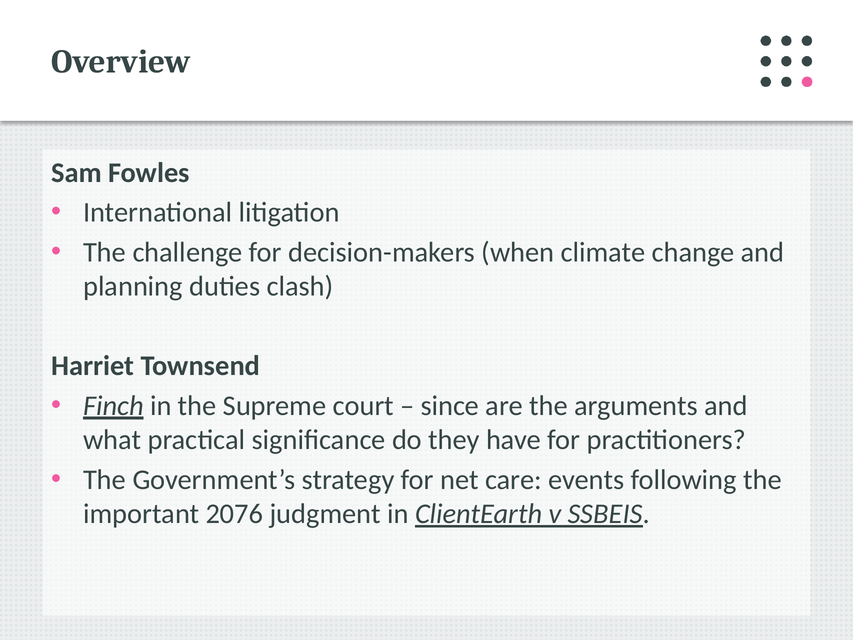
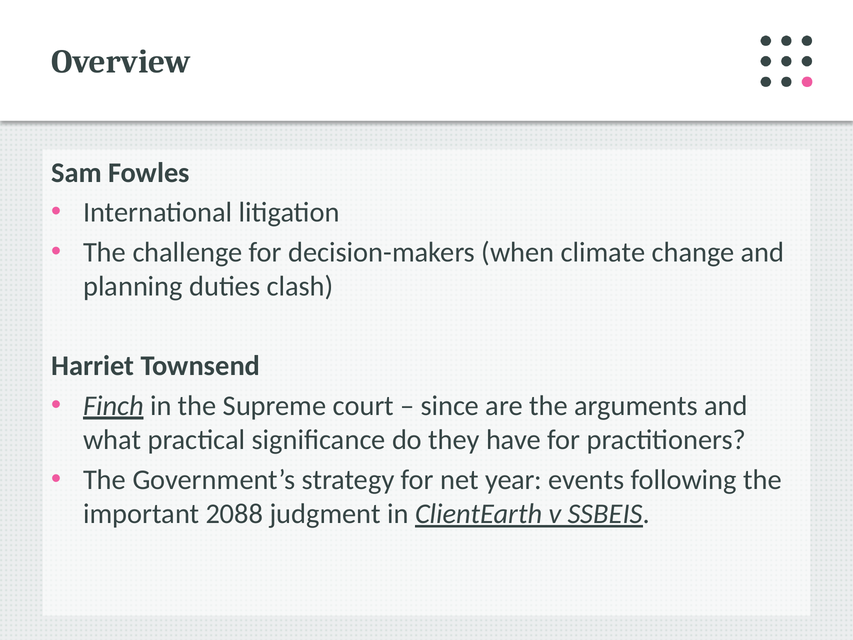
care: care -> year (514, 480)
2076: 2076 -> 2088 (234, 514)
